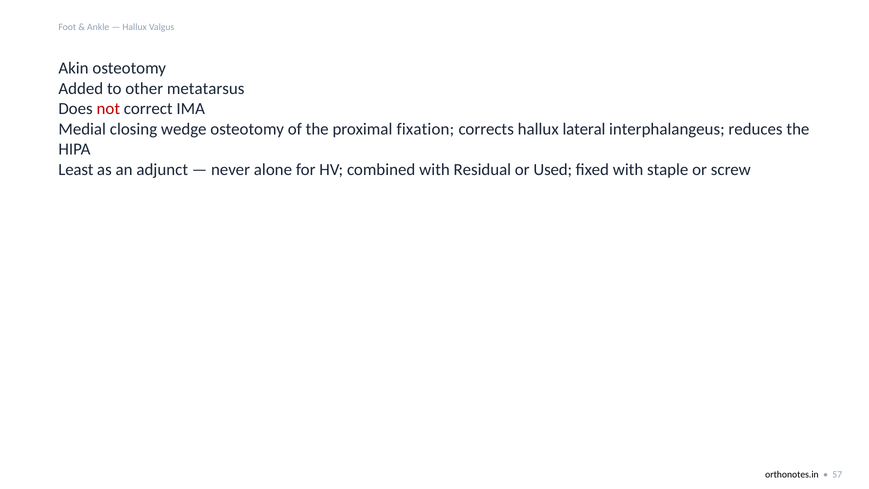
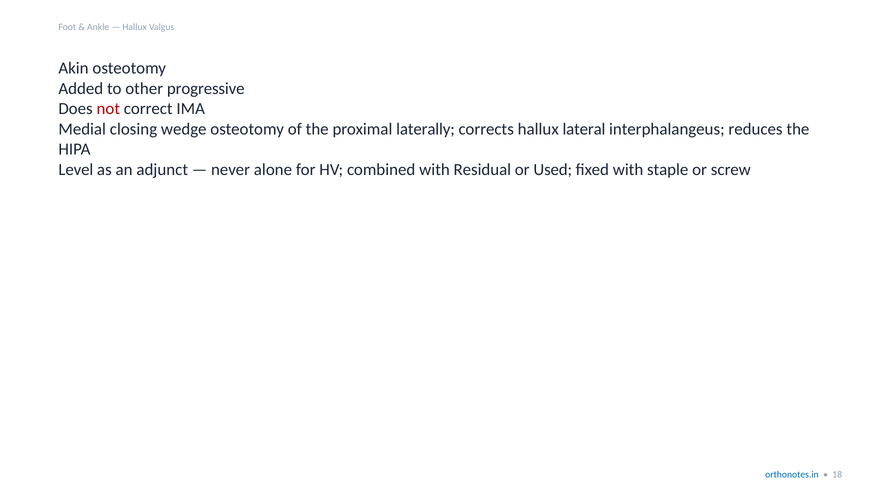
metatarsus: metatarsus -> progressive (206, 88)
fixation: fixation -> laterally (426, 129)
Least: Least -> Level (76, 170)
orthonotes.in colour: black -> blue (792, 474)
57: 57 -> 18 (837, 474)
